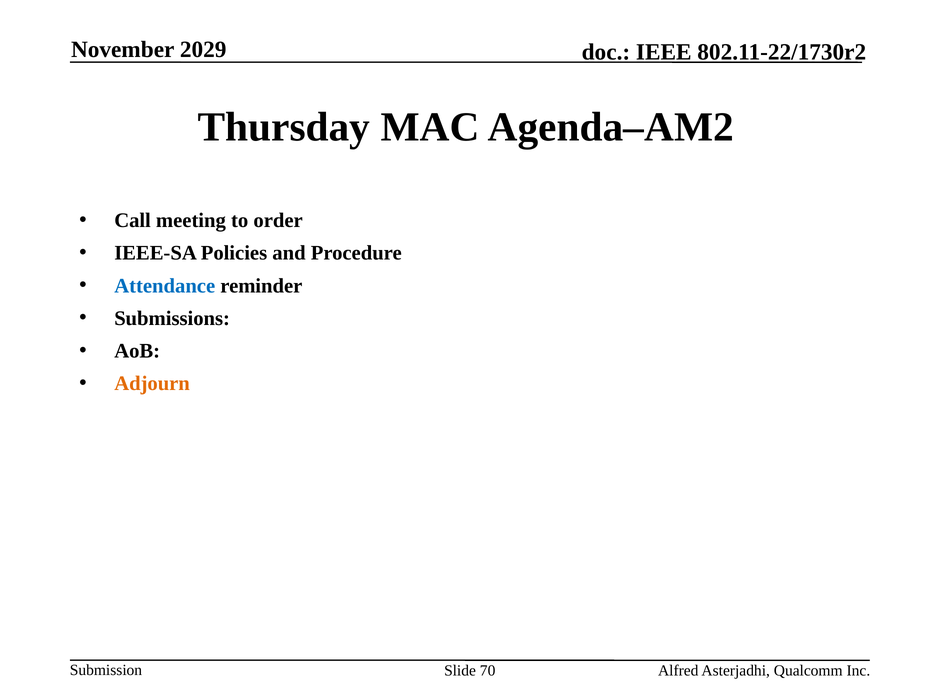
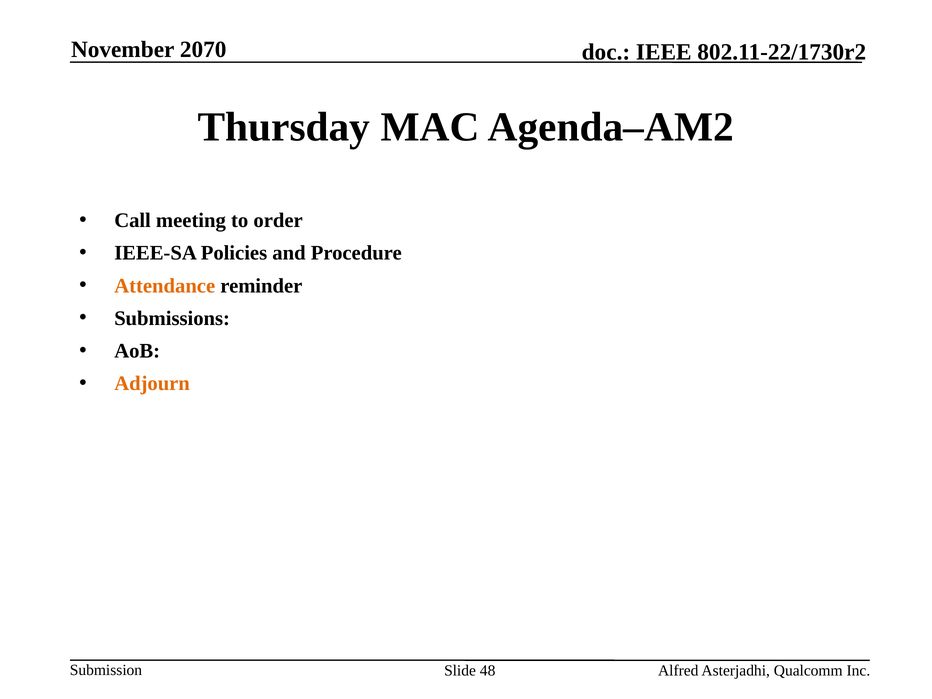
2029: 2029 -> 2070 (203, 49)
Attendance colour: blue -> orange (165, 286)
70: 70 -> 48 (488, 670)
